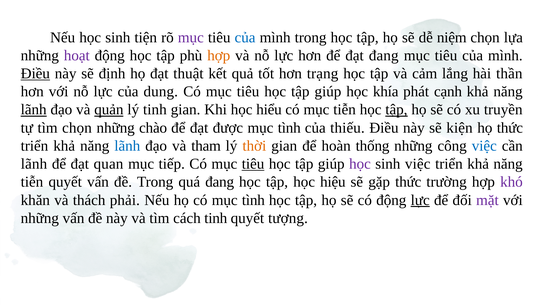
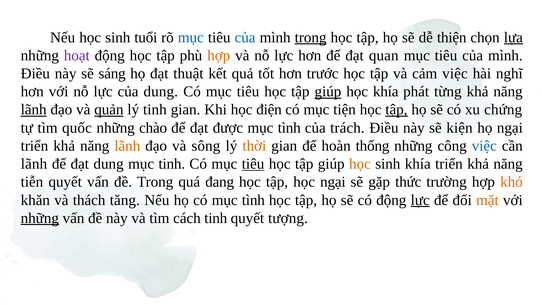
tiện: tiện -> tuổi (146, 37)
mục colour: purple -> blue (191, 37)
trong underline: none -> present (311, 37)
niệm: niệm -> thiện (452, 37)
lựa underline: none -> present (513, 37)
đạt đang: đang -> quan (384, 55)
Điều underline: present -> none (35, 74)
định: định -> sáng (112, 74)
trạng: trạng -> trước (323, 74)
cảm lắng: lắng -> việc (455, 74)
thần: thần -> nghĩ (509, 74)
giúp underline: none -> present (328, 92)
cạnh: cạnh -> từng (448, 92)
hiểu: hiểu -> điện (269, 110)
mục tiễn: tiễn -> tiện (345, 110)
truyền: truyền -> chứng (503, 110)
tìm chọn: chọn -> quốc (77, 128)
thiếu: thiếu -> trách (347, 128)
họ thức: thức -> ngại (510, 128)
lãnh colour: blue -> orange (127, 146)
tham: tham -> sông (206, 146)
đạt quan: quan -> dung (109, 164)
mục tiếp: tiếp -> tinh (172, 164)
học colour: purple -> orange (360, 164)
sinh việc: việc -> khía (418, 164)
học hiệu: hiệu -> ngại (333, 182)
khó colour: purple -> orange (511, 182)
phải: phải -> tăng (125, 200)
mặt colour: purple -> orange (487, 200)
những underline: none -> present (40, 218)
